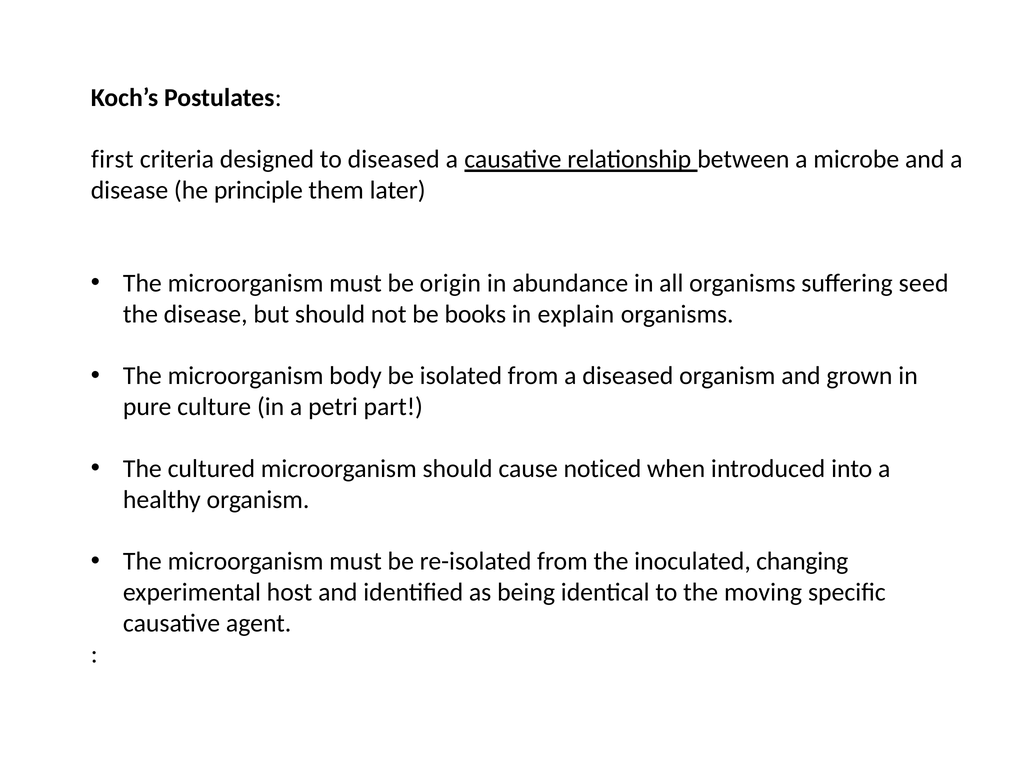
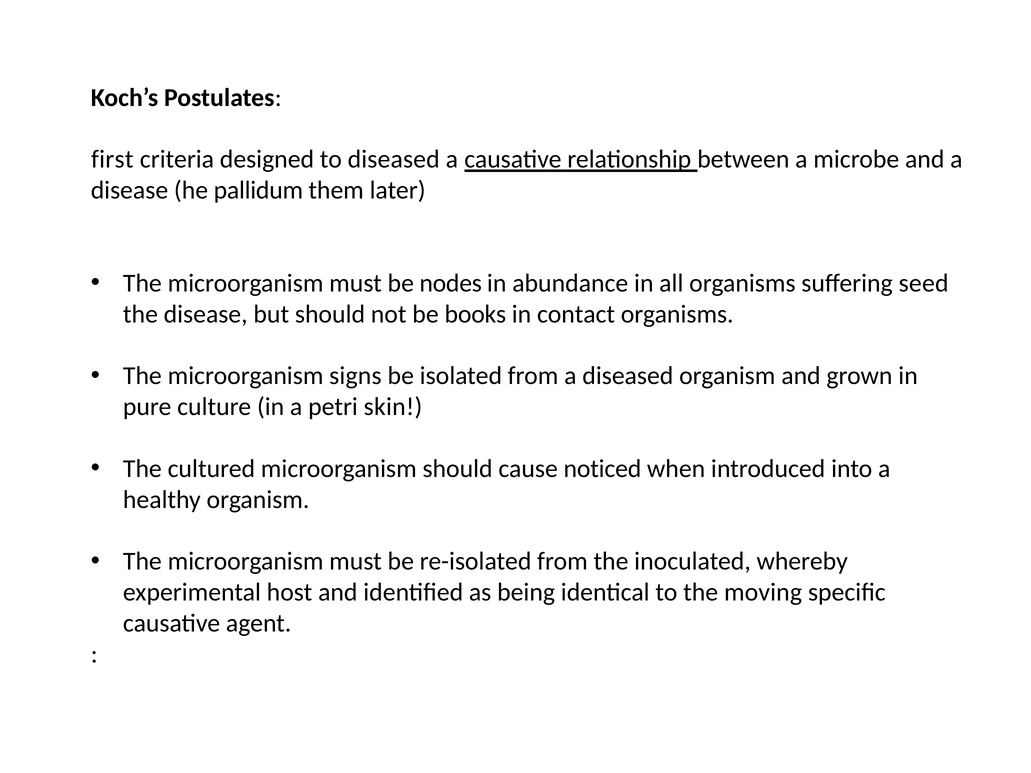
principle: principle -> pallidum (258, 190)
origin: origin -> nodes (451, 283)
explain: explain -> contact (576, 314)
body: body -> signs (355, 376)
part: part -> skin (393, 407)
changing: changing -> whereby (802, 562)
